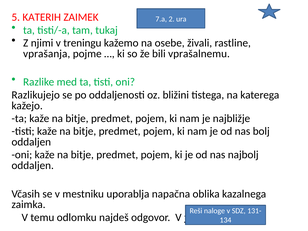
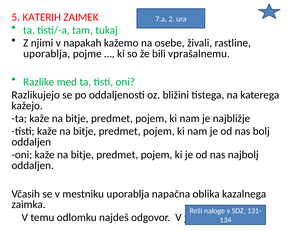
treningu: treningu -> napakah (82, 43)
vprašanja: vprašanja -> uporablja (47, 54)
